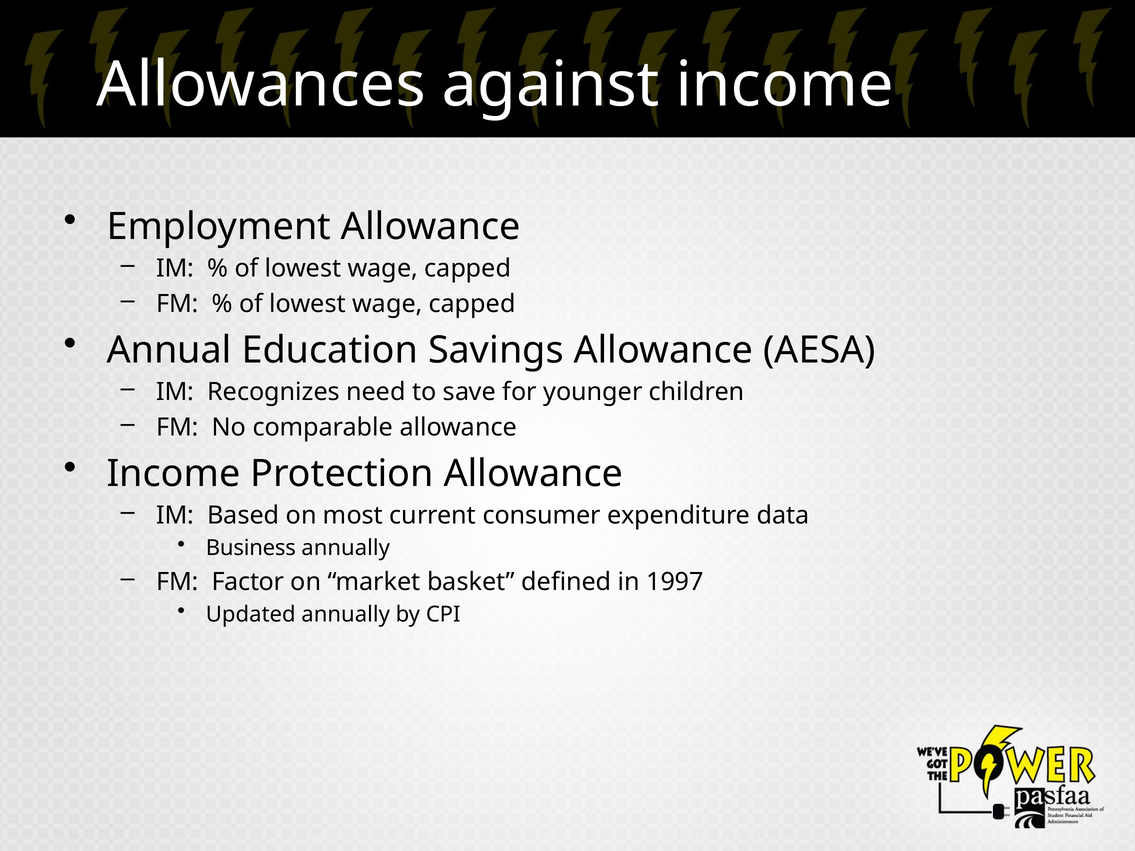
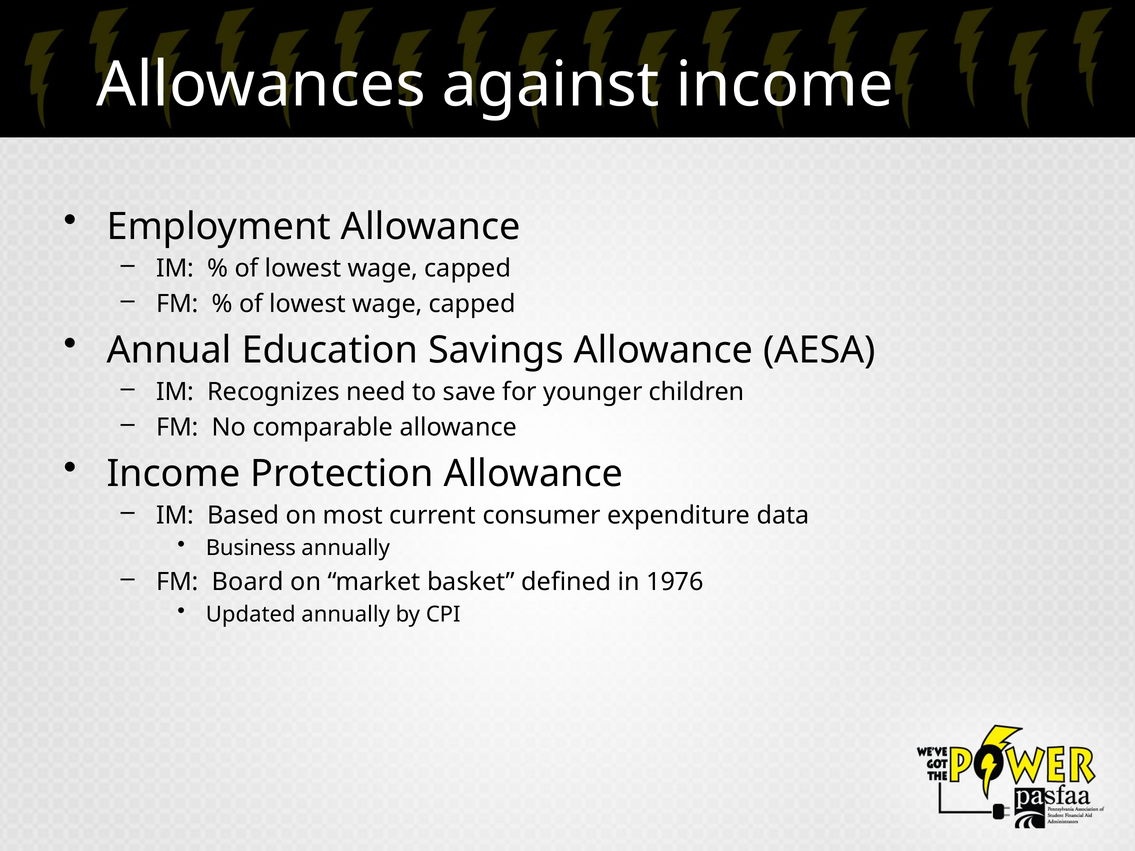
Factor: Factor -> Board (248, 582)
1997: 1997 -> 1976 (675, 582)
